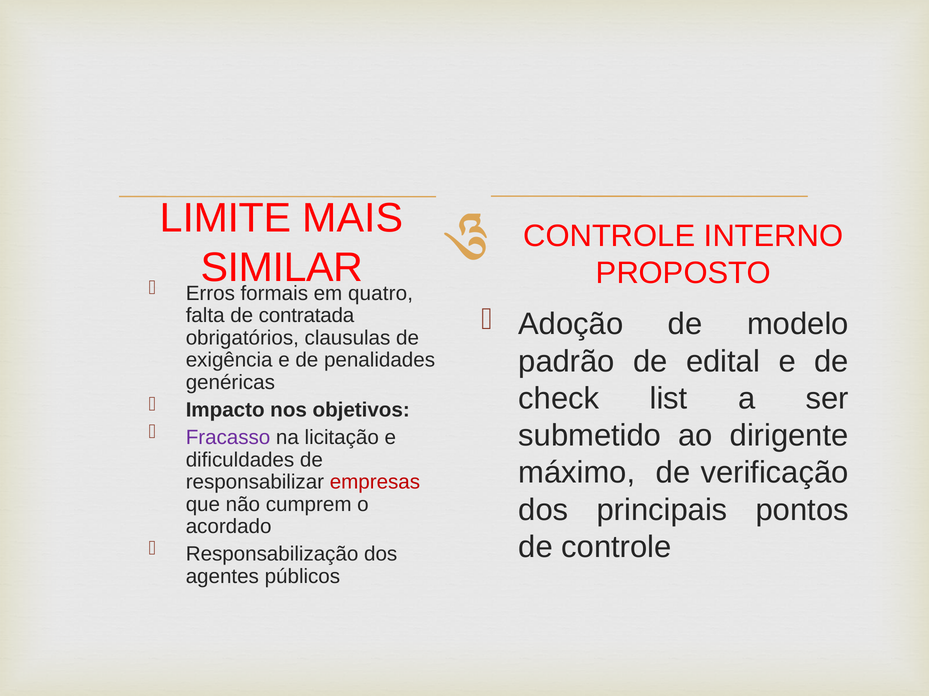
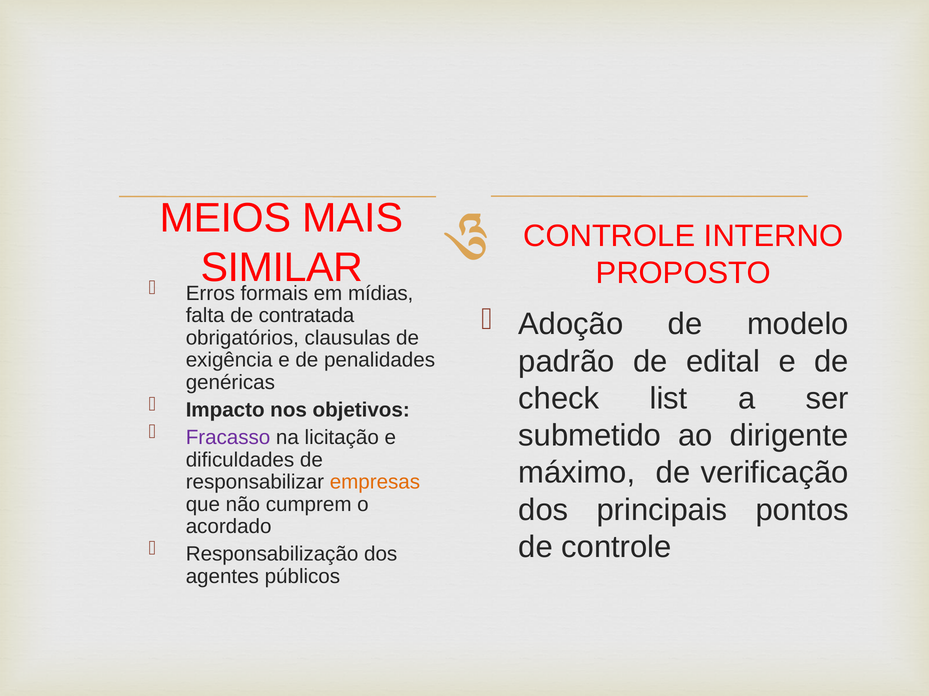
LIMITE: LIMITE -> MEIOS (226, 218)
quatro: quatro -> mídias (381, 294)
empresas colour: red -> orange (375, 482)
